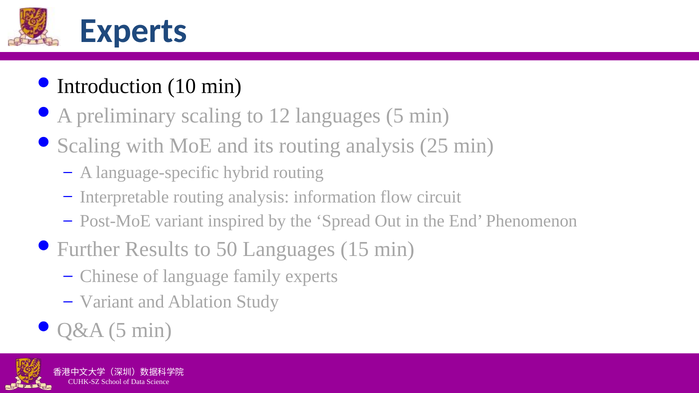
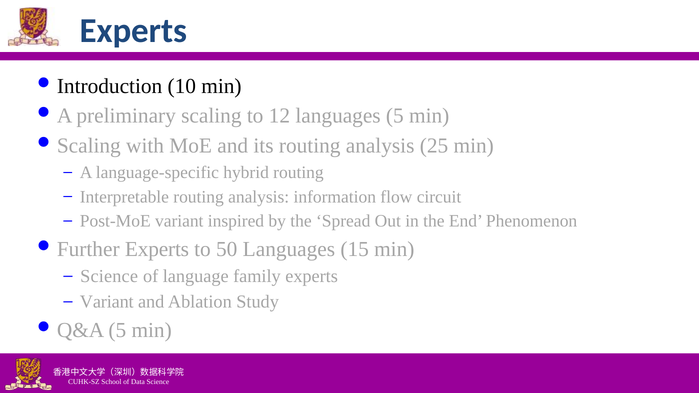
Results: Results -> Experts (157, 249)
Chinese: Chinese -> Science (109, 276)
